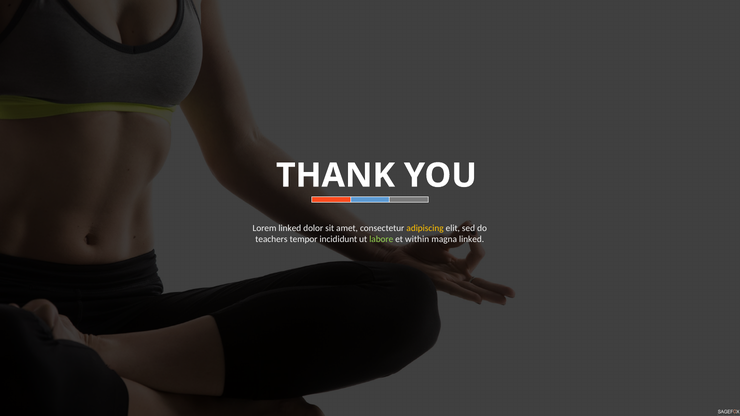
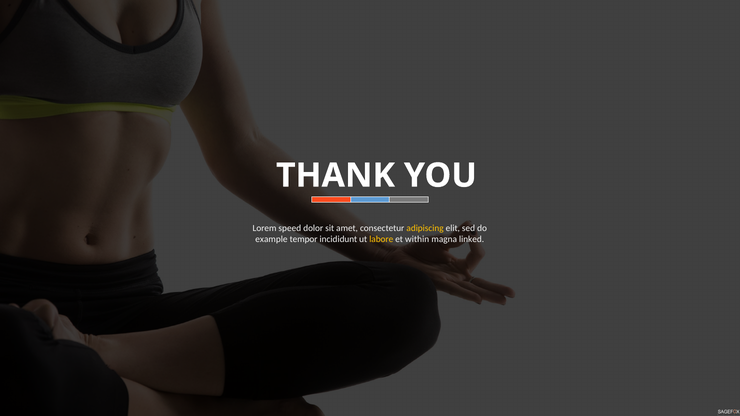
Lorem linked: linked -> speed (290, 228)
teachers: teachers -> example (271, 240)
labore colour: light green -> yellow (381, 240)
